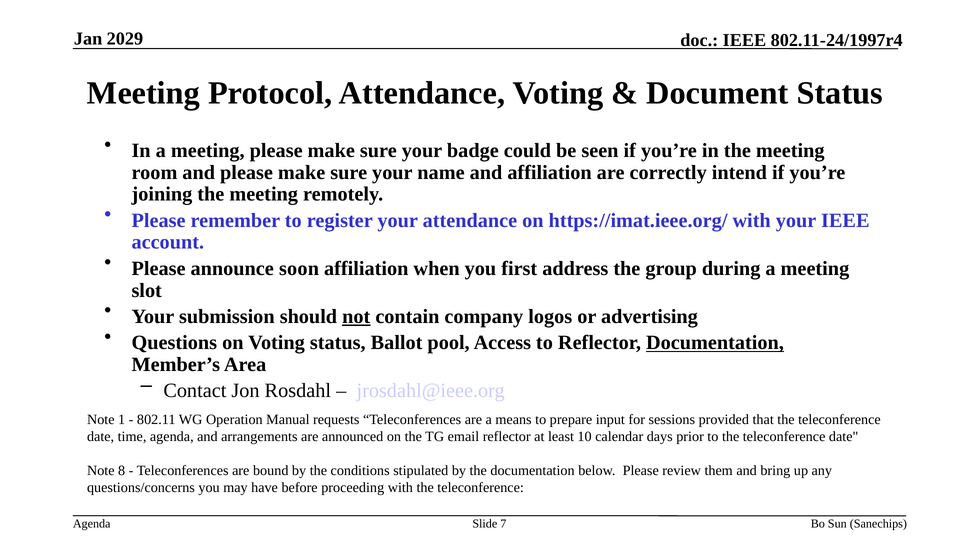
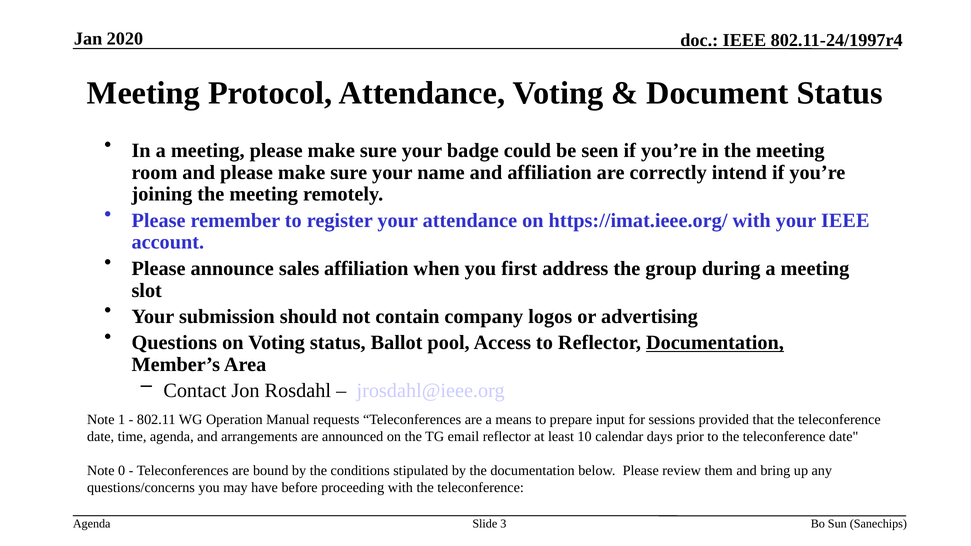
2029: 2029 -> 2020 (125, 39)
soon: soon -> sales (299, 269)
not underline: present -> none (356, 317)
8: 8 -> 0 (122, 471)
7: 7 -> 3 (503, 524)
